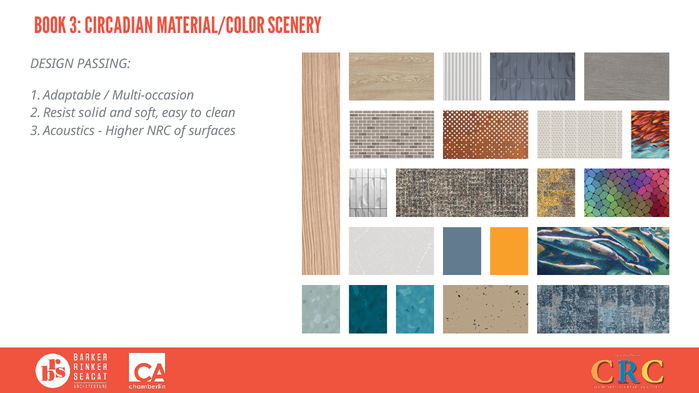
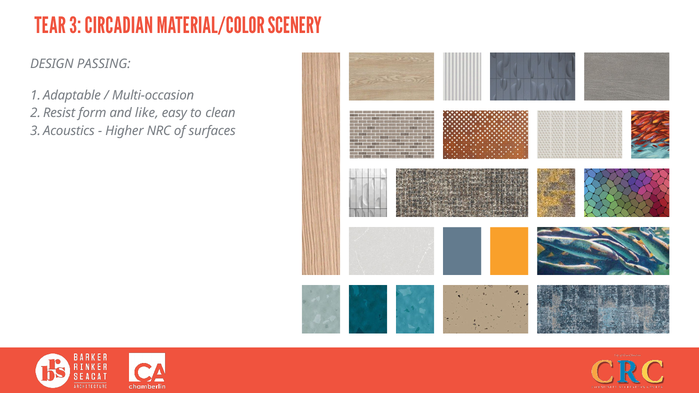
BOOK: BOOK -> TEAR (50, 26)
solid: solid -> form (92, 113)
soft: soft -> like (147, 113)
